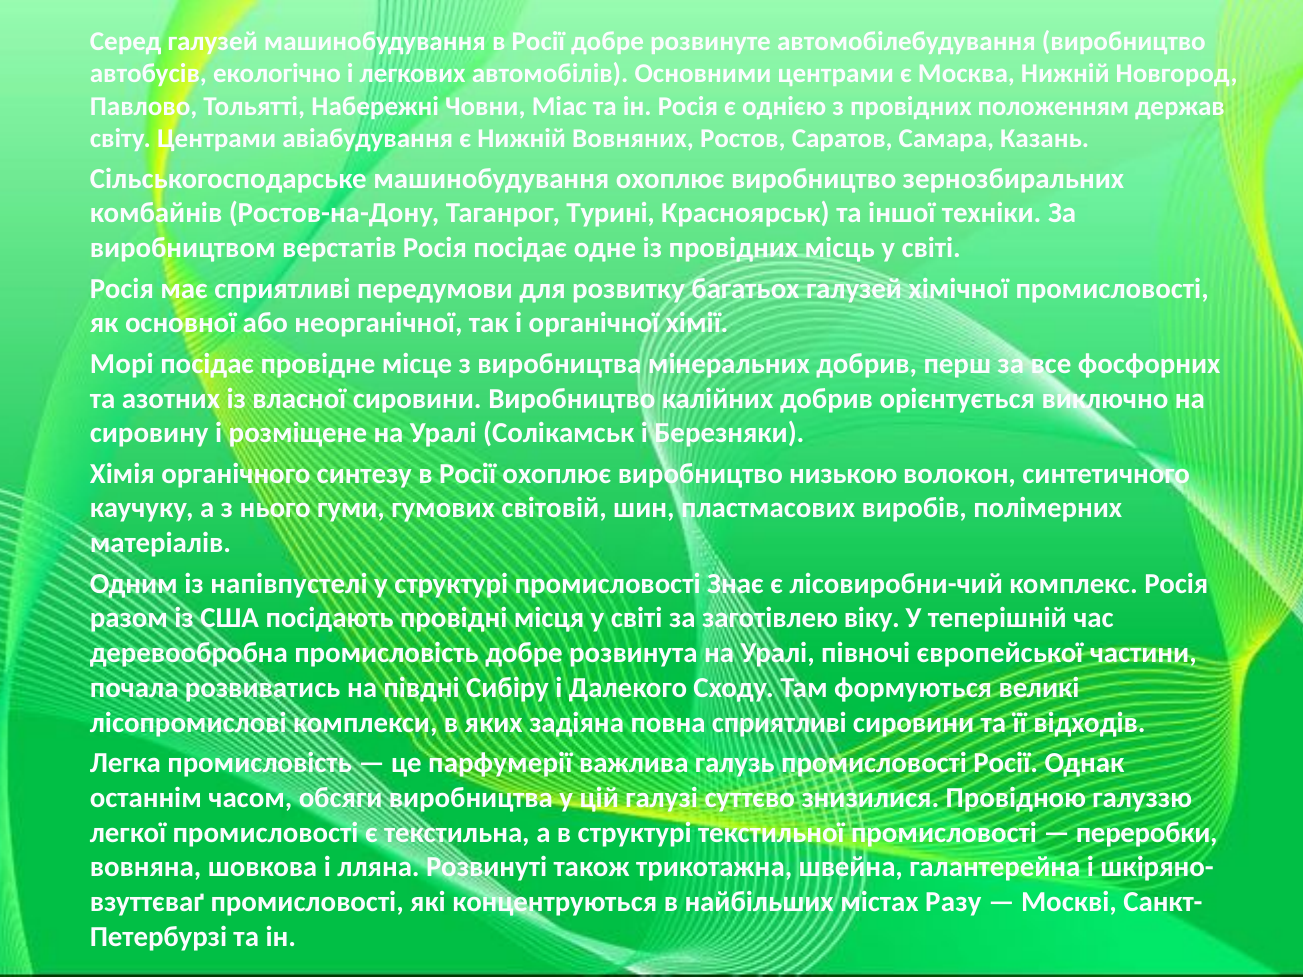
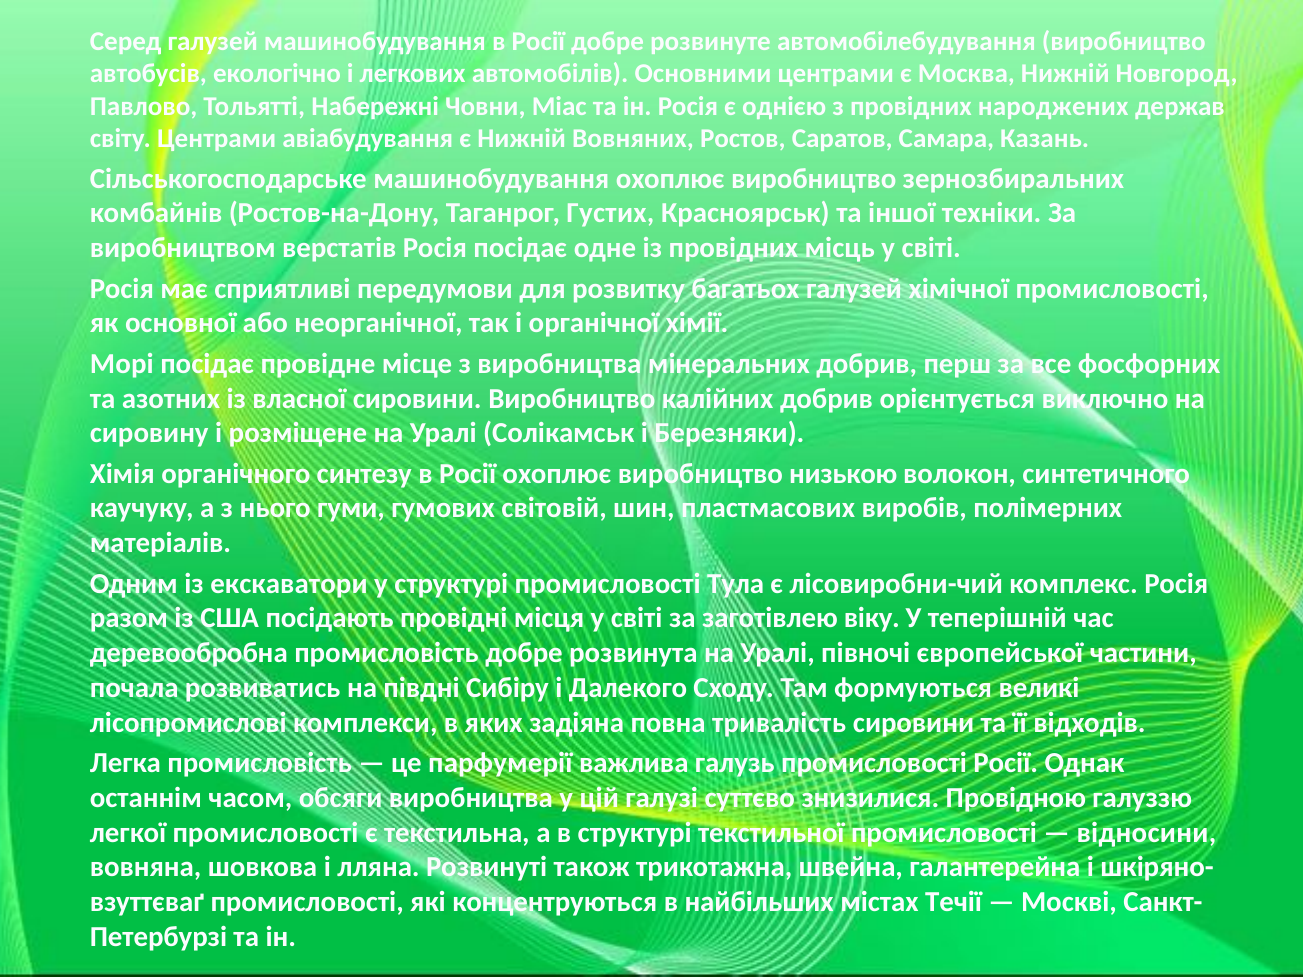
положенням: положенням -> народжених (1053, 106)
Турині: Турині -> Густих (610, 213)
напівпустелі: напівпустелі -> екскаватори (289, 584)
Знає: Знає -> Тула (736, 584)
повна сприятливі: сприятливі -> тривалість (779, 723)
переробки: переробки -> відносини (1146, 833)
Разу: Разу -> Течії (954, 902)
